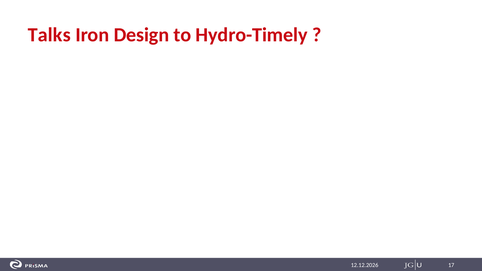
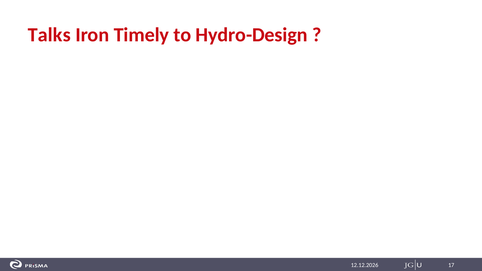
Design: Design -> Timely (141, 35)
Hydro-Timely: Hydro-Timely -> Hydro-Design (252, 35)
